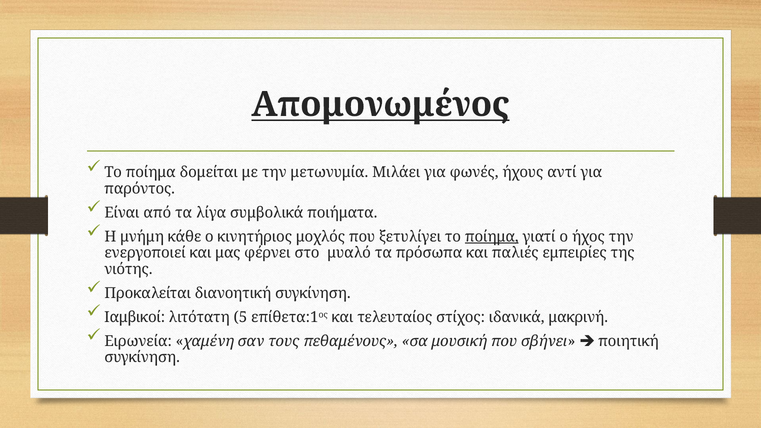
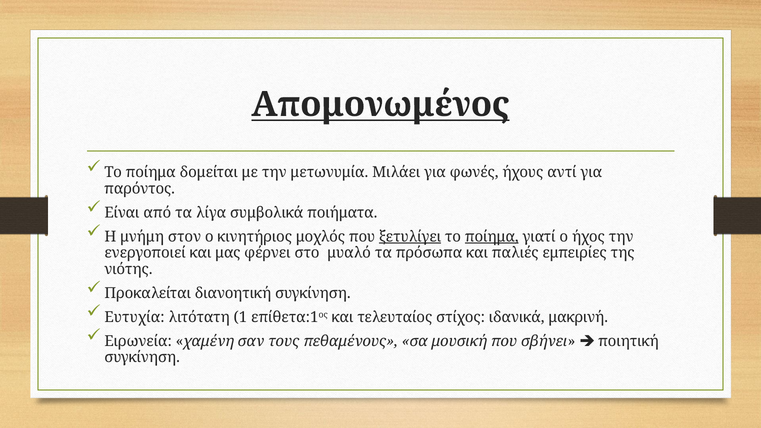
κάθε: κάθε -> στον (185, 237)
ξετυλίγει underline: none -> present (410, 237)
Ιαμβικοί: Ιαμβικοί -> Ευτυχία (135, 317)
5: 5 -> 1 (240, 317)
